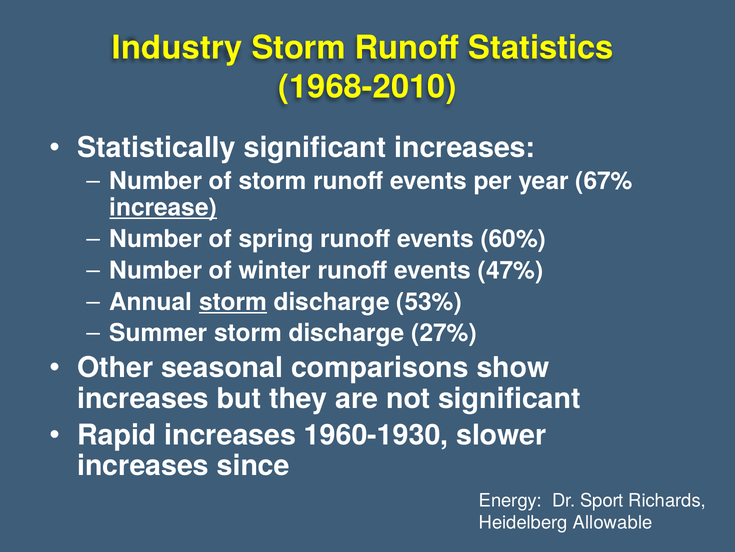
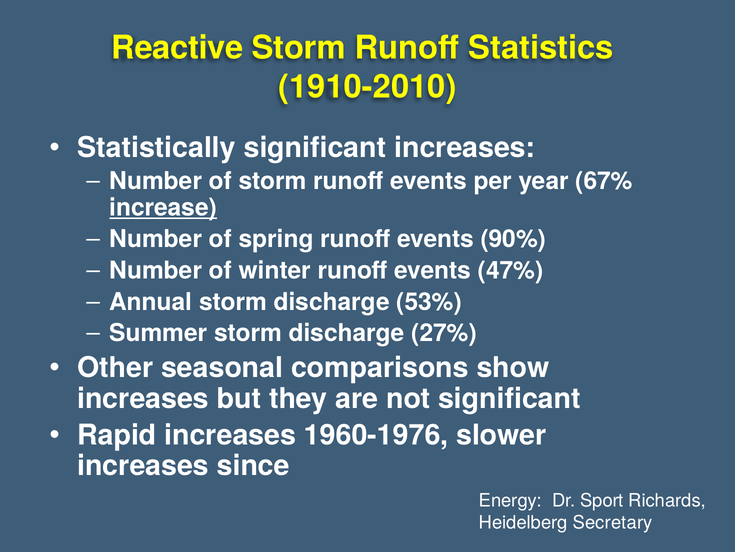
Industry: Industry -> Reactive (177, 48)
1968-2010: 1968-2010 -> 1910-2010 (367, 87)
60%: 60% -> 90% (513, 239)
storm underline: present -> none (233, 302)
1960-1930: 1960-1930 -> 1960-1976 (376, 435)
Allowable: Allowable -> Secretary (613, 522)
